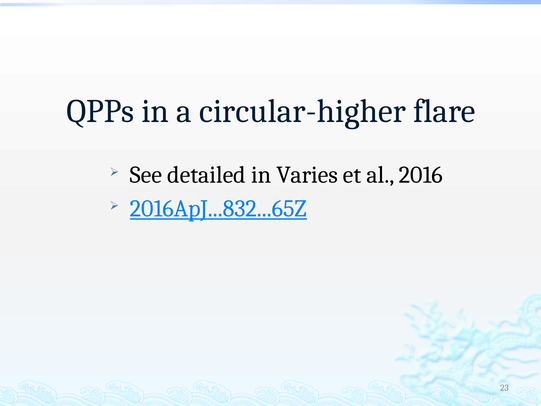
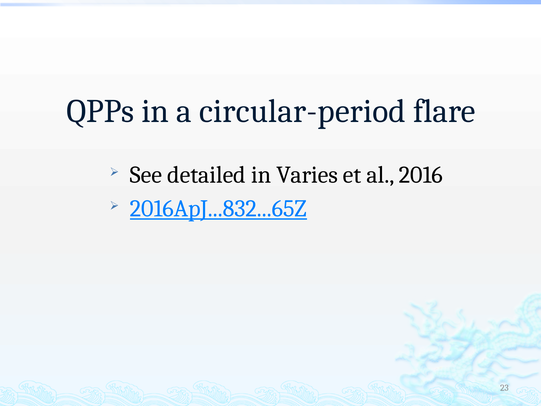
circular-higher: circular-higher -> circular-period (302, 111)
